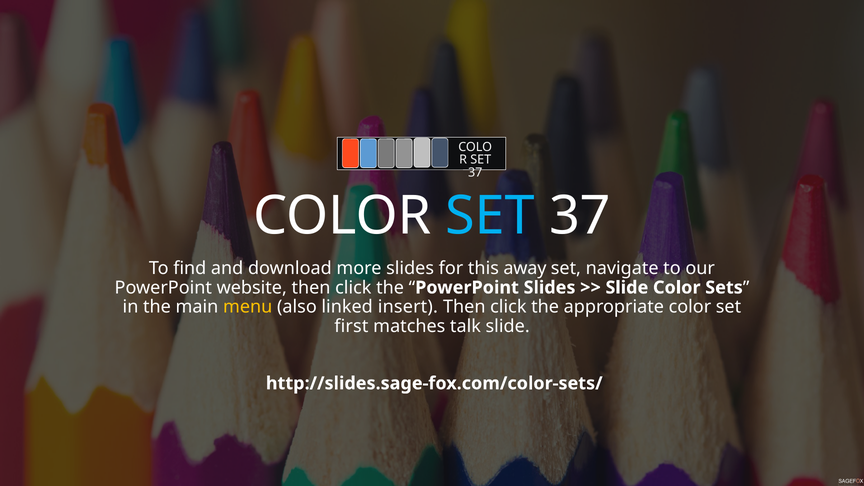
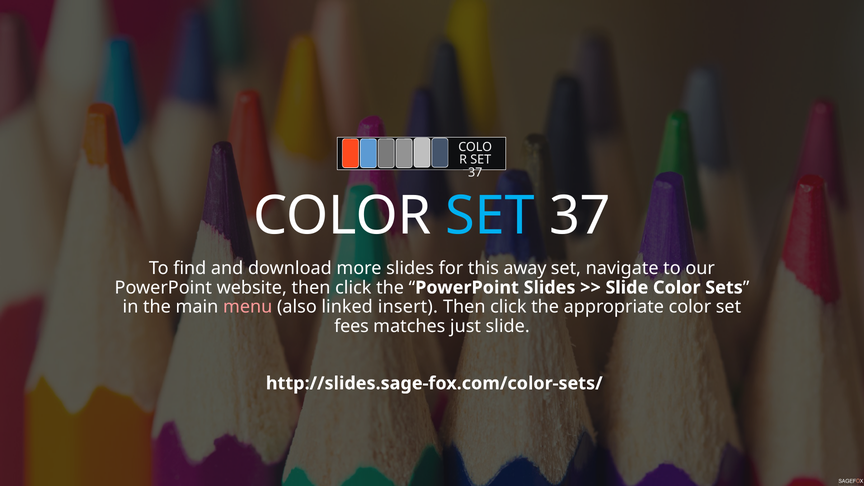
menu colour: yellow -> pink (248, 307)
first: first -> fees (352, 326)
talk: talk -> just (465, 326)
